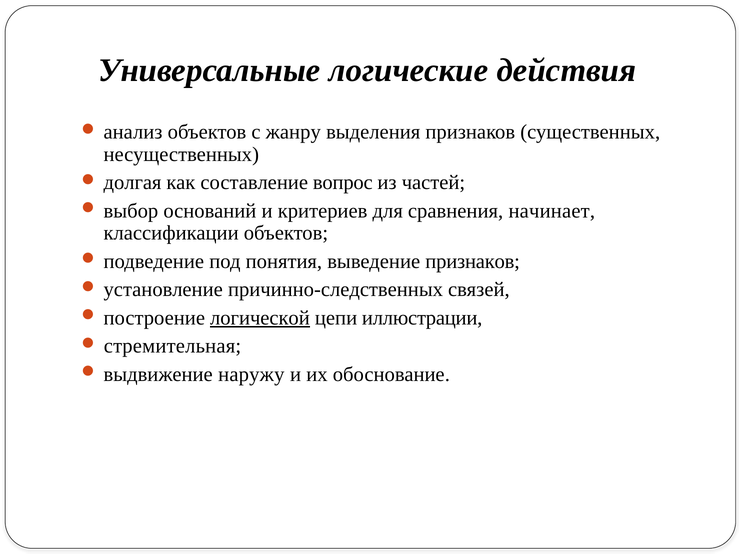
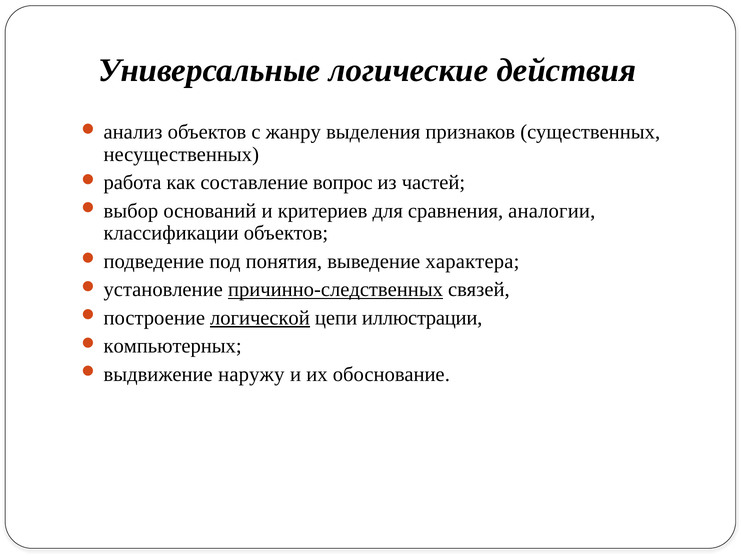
долгая: долгая -> работа (133, 183)
начинает: начинает -> аналогии (552, 211)
выведение признаков: признаков -> характера (472, 261)
причинно-следственных underline: none -> present (336, 289)
стремительная: стремительная -> компьютерных (173, 346)
